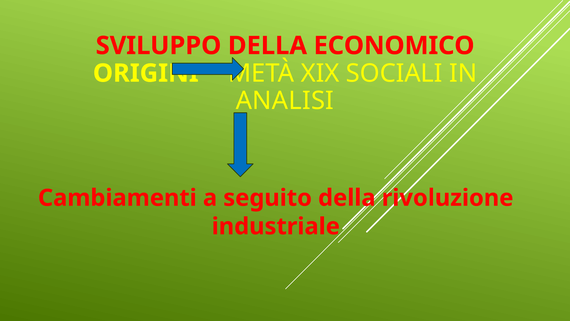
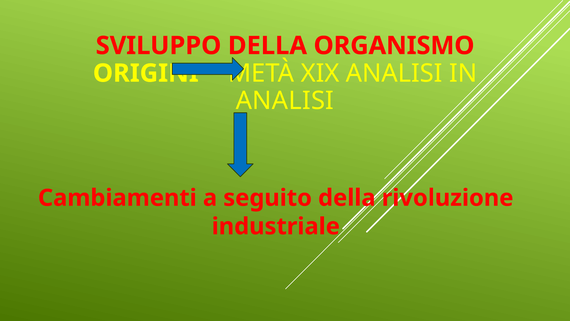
ECONOMICO: ECONOMICO -> ORGANISMO (394, 46)
XIX SOCIALI: SOCIALI -> ANALISI (394, 73)
